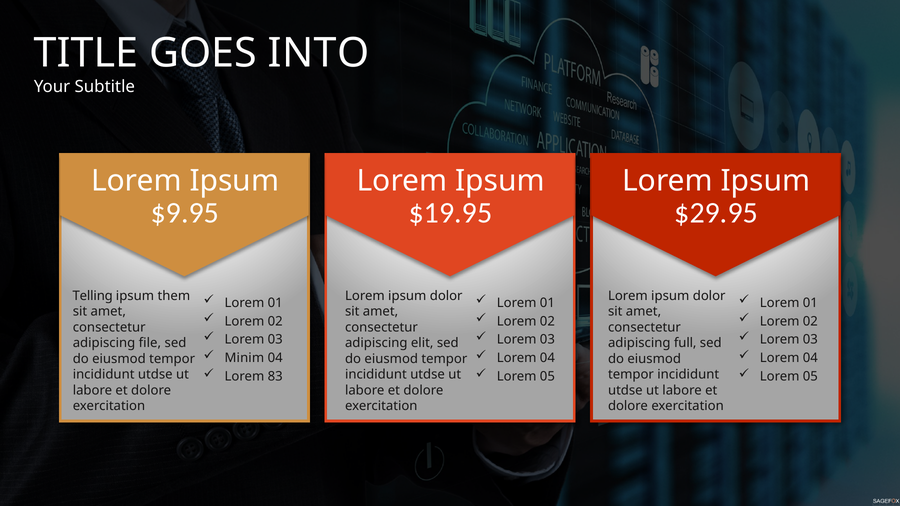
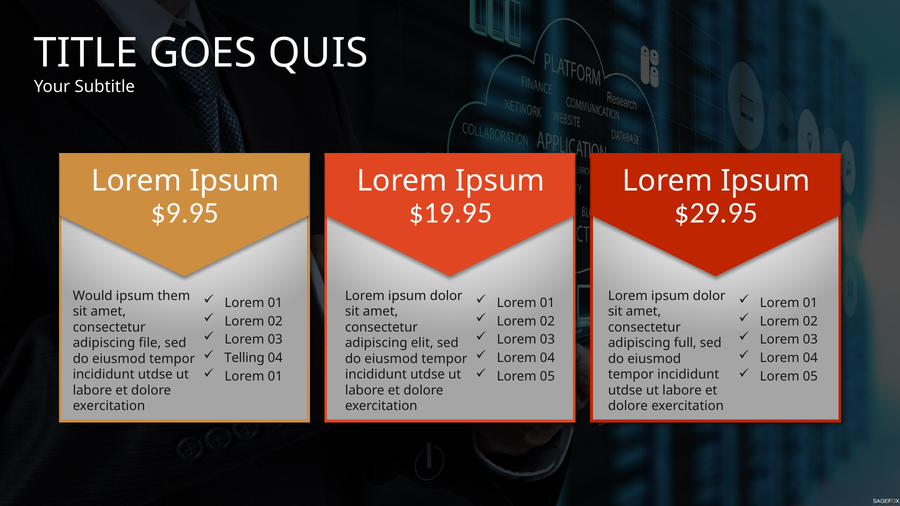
INTO: INTO -> QUIS (318, 53)
Telling: Telling -> Would (93, 296)
Minim: Minim -> Telling (244, 358)
83: 83 -> 01 (275, 377)
